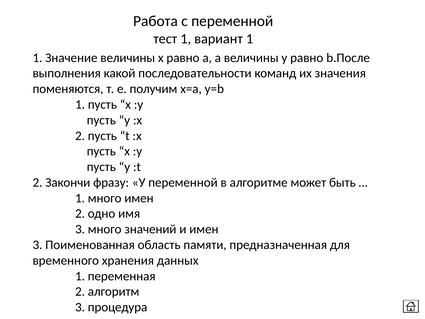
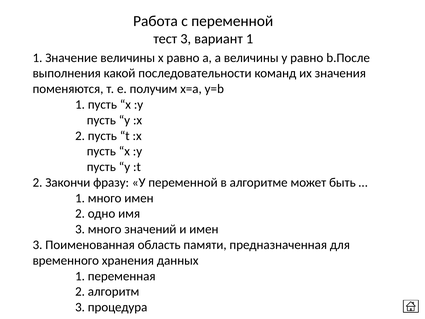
тест 1: 1 -> 3 (186, 39)
